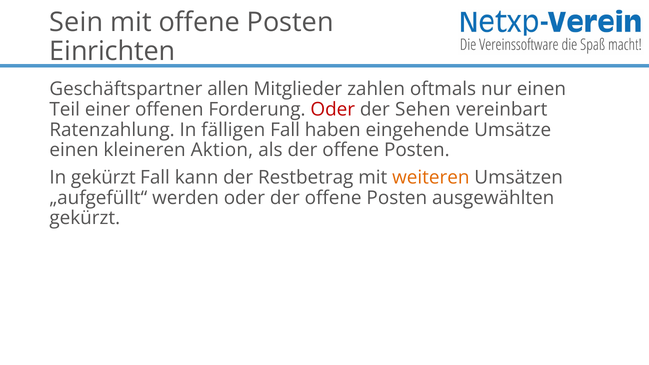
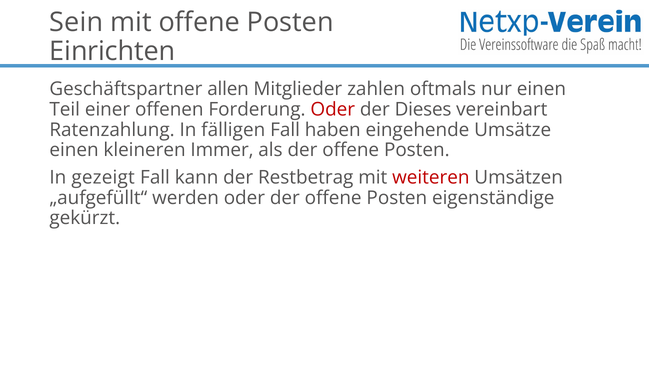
Sehen: Sehen -> Dieses (423, 109)
Aktion: Aktion -> Immer (222, 150)
In gekürzt: gekürzt -> gezeigt (103, 177)
weiteren colour: orange -> red (431, 177)
ausgewählten: ausgewählten -> eigenständige (493, 198)
